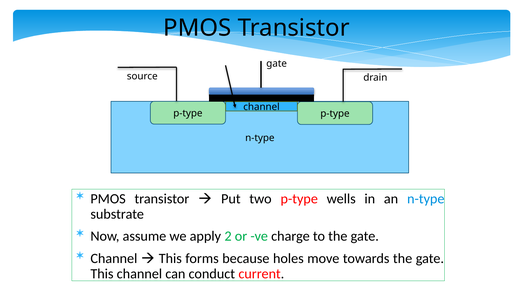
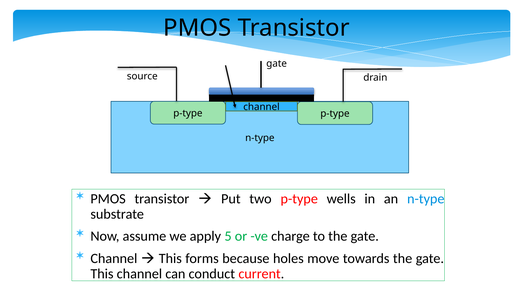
2: 2 -> 5 (228, 236)
